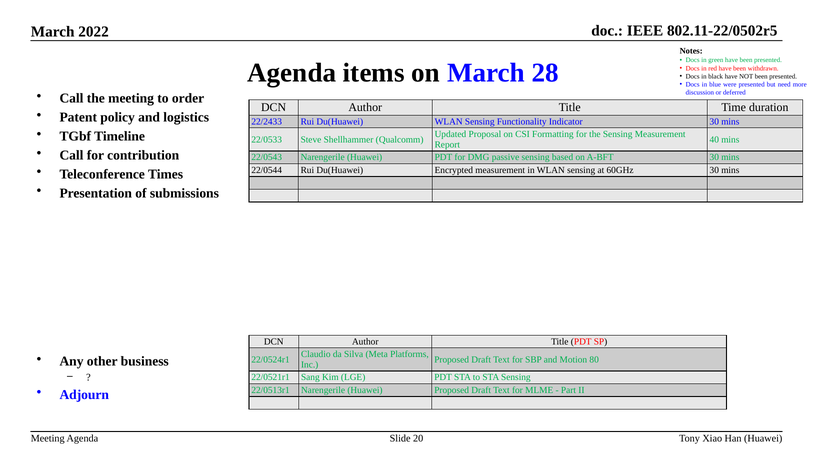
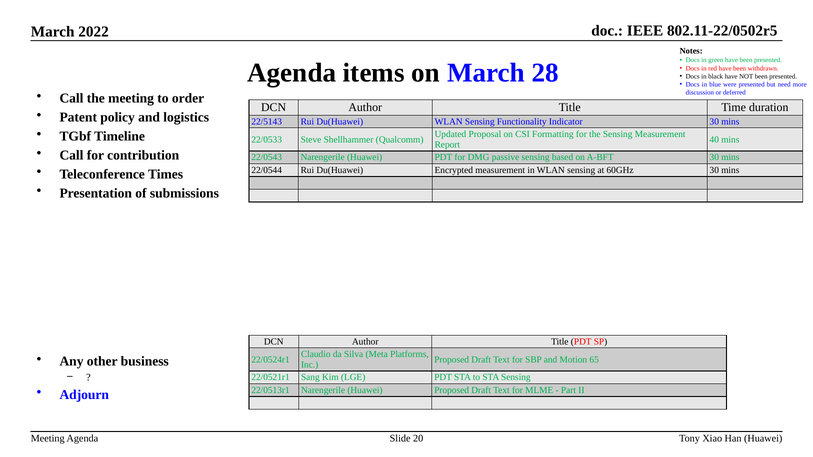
22/2433: 22/2433 -> 22/5143 (267, 122)
80: 80 -> 65 (594, 360)
